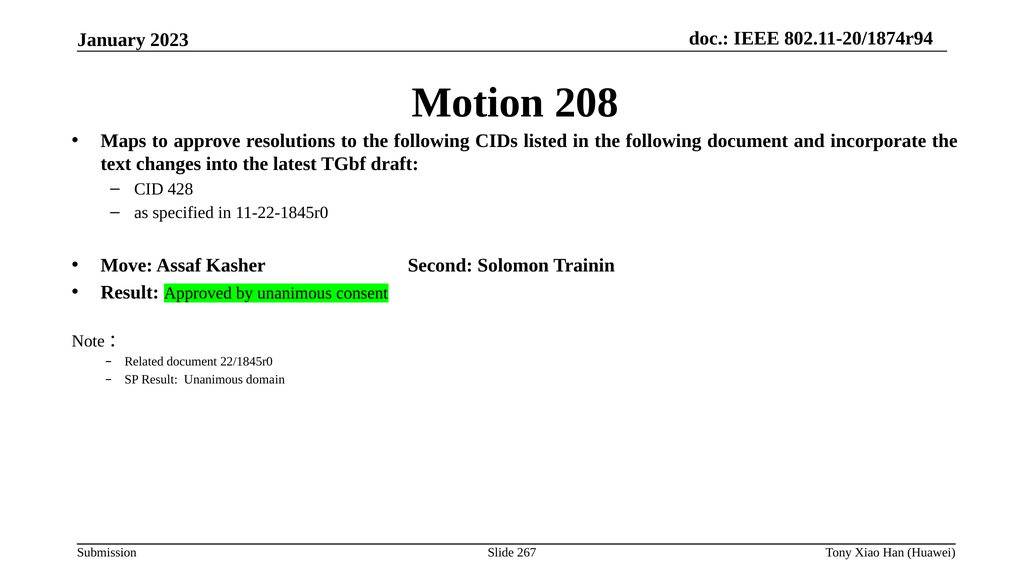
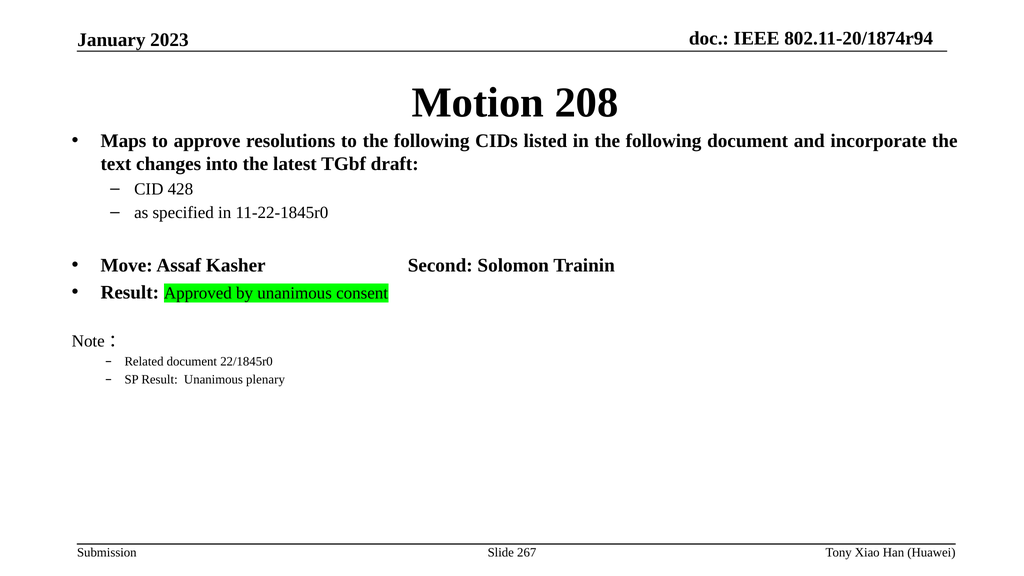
domain: domain -> plenary (266, 379)
